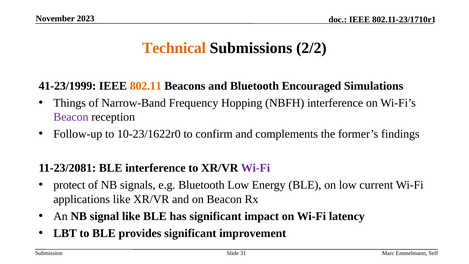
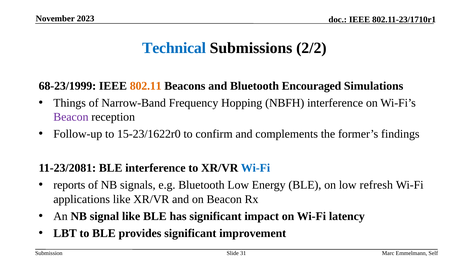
Technical colour: orange -> blue (174, 48)
41-23/1999: 41-23/1999 -> 68-23/1999 (67, 86)
10-23/1622r0: 10-23/1622r0 -> 15-23/1622r0 (149, 134)
Wi-Fi colour: purple -> blue (256, 168)
protect: protect -> reports (69, 185)
current: current -> refresh (376, 185)
